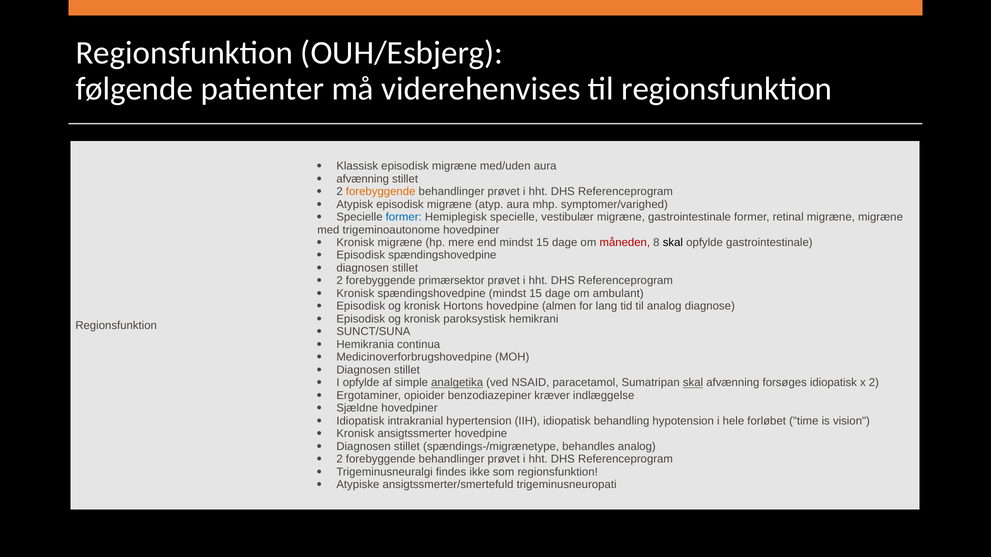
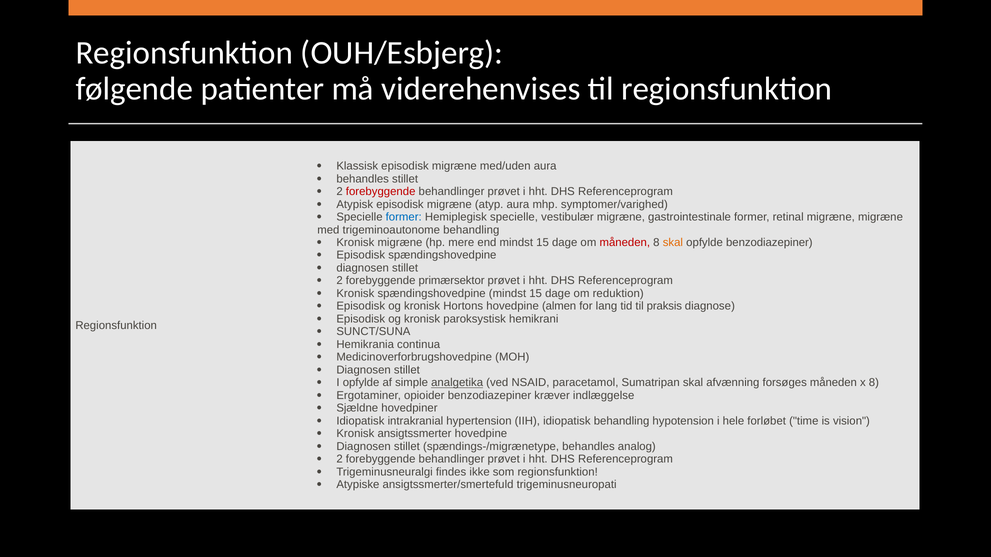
afvænning: afvænning -> behandles (363, 179)
forebyggende colour: orange -> red (381, 192)
trigeminoautonome hovedpiner: hovedpiner -> behandling (471, 230)
skal colour: black -> orange (673, 243)
opfylde gastrointestinale: gastrointestinale -> benzodiazepiner (769, 243)
ambulant: ambulant -> reduktion (618, 294)
til analog: analog -> praksis (664, 306)
skal underline: present -> none (693, 383)
forsøges idiopatisk: idiopatisk -> måneden (833, 383)
x 2: 2 -> 8 (874, 383)
